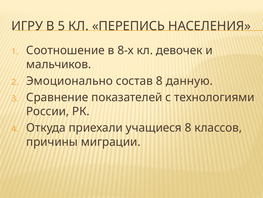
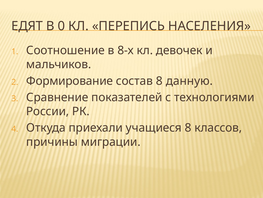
ИГРУ: ИГРУ -> ЕДЯТ (27, 26)
5: 5 -> 0 (61, 26)
Эмоционально: Эмоционально -> Формирование (70, 81)
